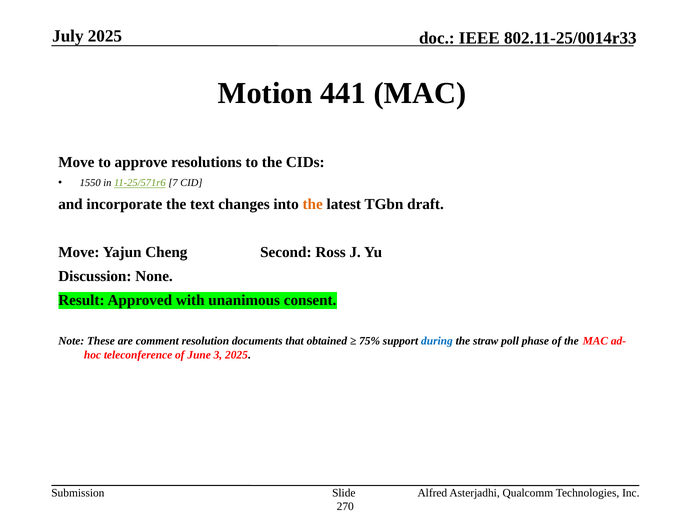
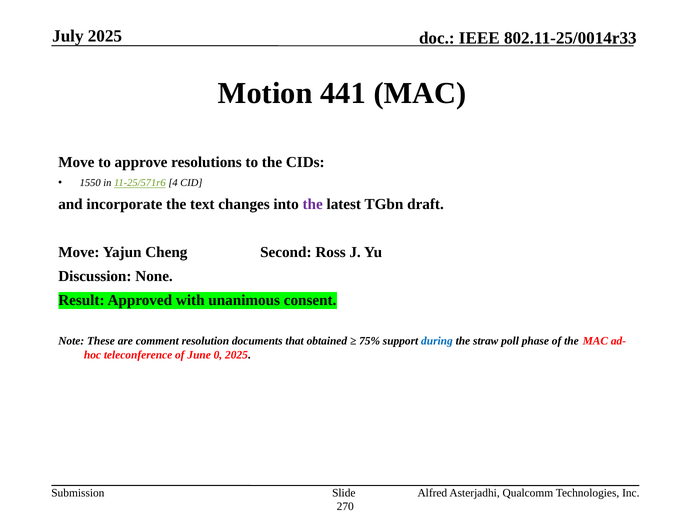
7: 7 -> 4 (173, 183)
the colour: orange -> purple (313, 204)
3: 3 -> 0 (218, 355)
